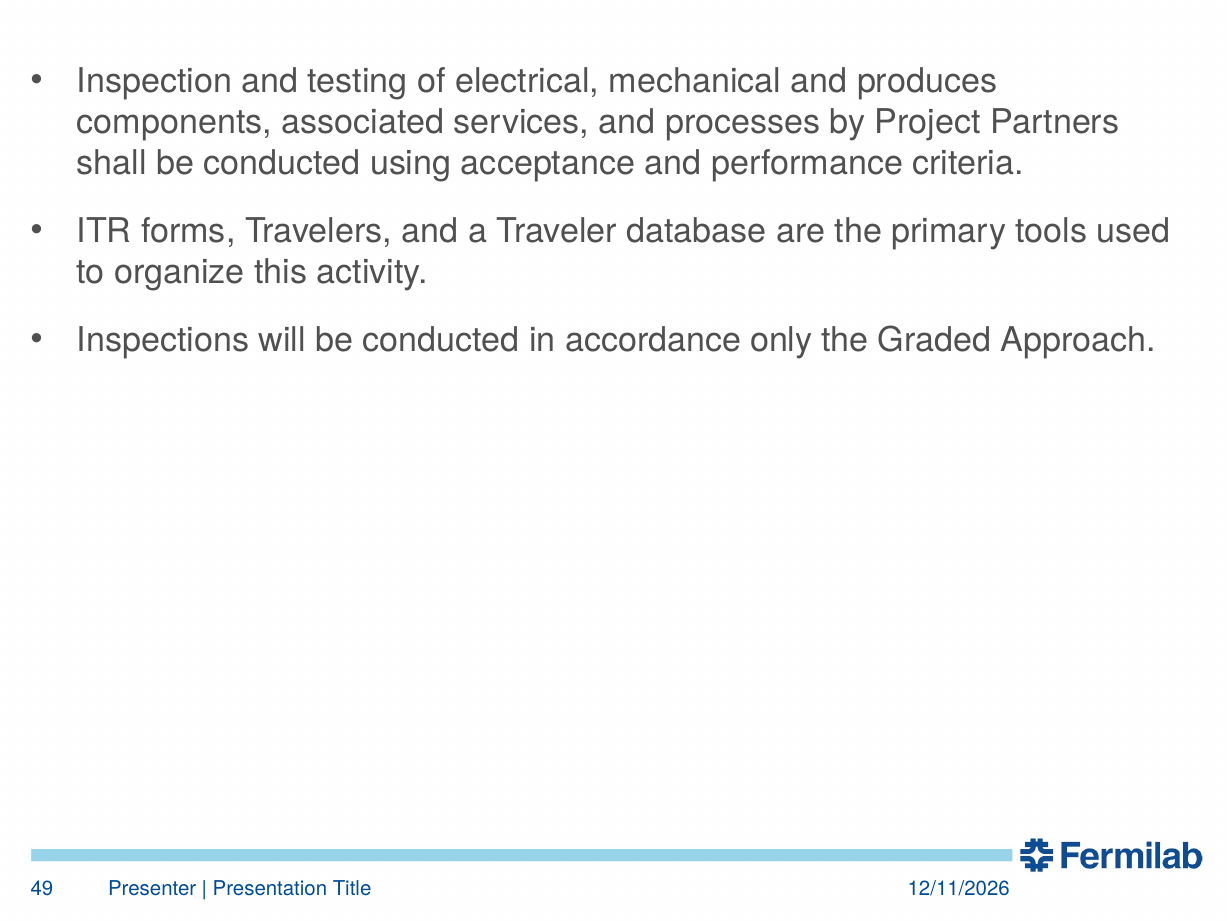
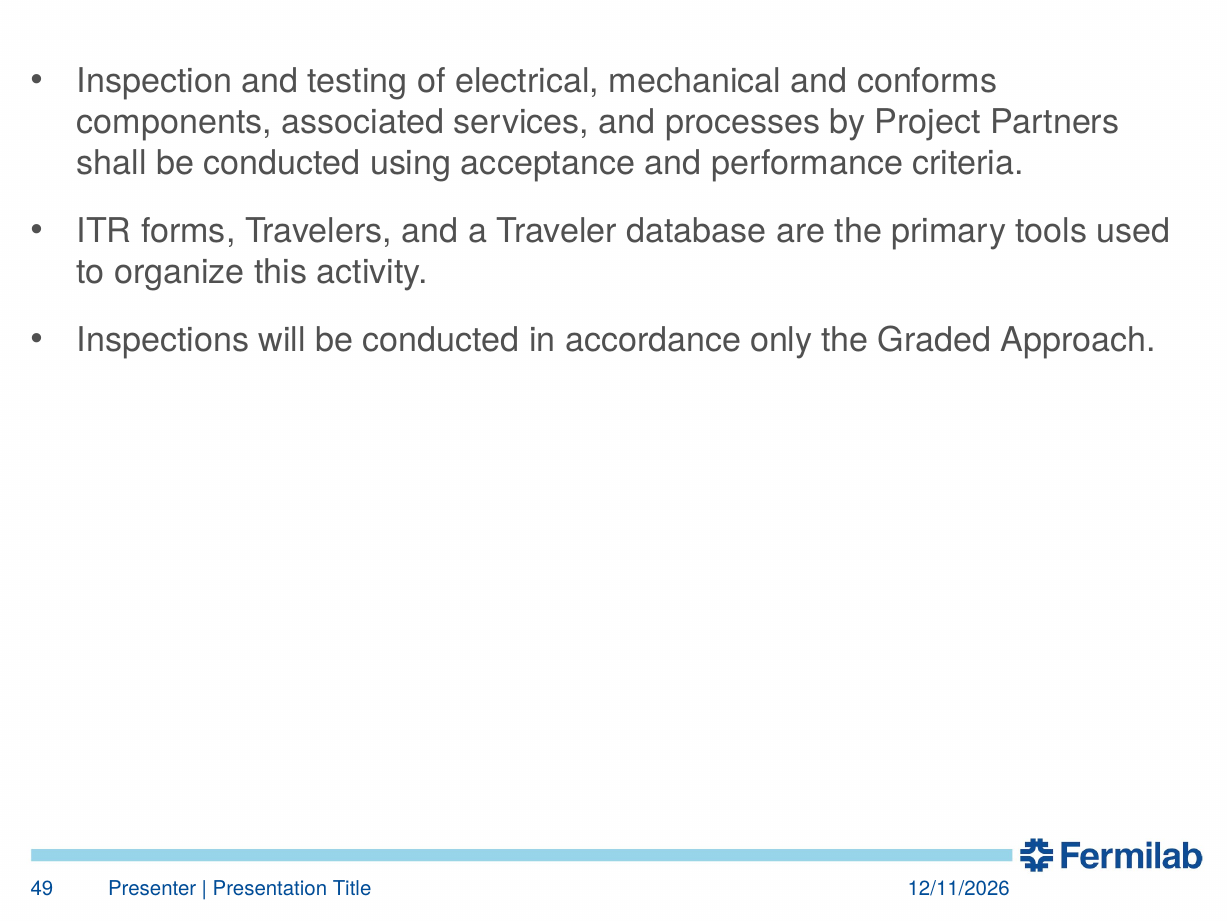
produces: produces -> conforms (927, 81)
